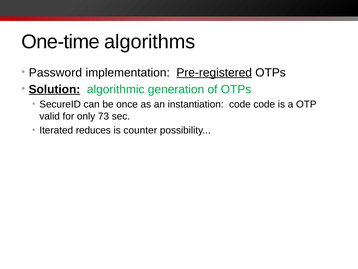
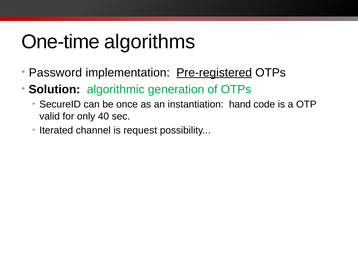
Solution underline: present -> none (54, 89)
instantiation code: code -> hand (240, 104)
73: 73 -> 40 (103, 116)
reduces: reduces -> channel (93, 130)
counter: counter -> request (140, 130)
